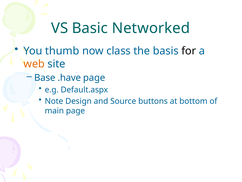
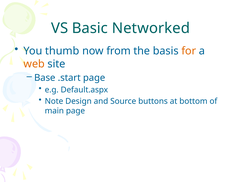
class: class -> from (119, 51)
for colour: black -> orange (189, 51)
.have: .have -> .start (69, 78)
